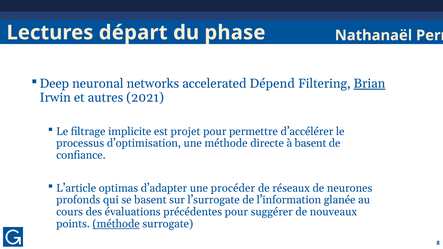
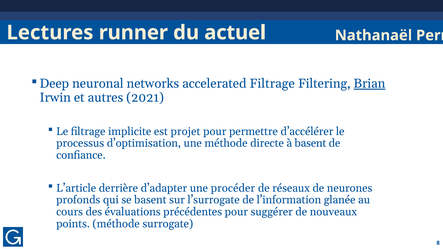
départ: départ -> runner (133, 33)
phase: phase -> actuel (235, 33)
accelerated Dépend: Dépend -> Filtrage (272, 84)
optimas: optimas -> derrière (118, 188)
méthode underline: present -> none (116, 224)
